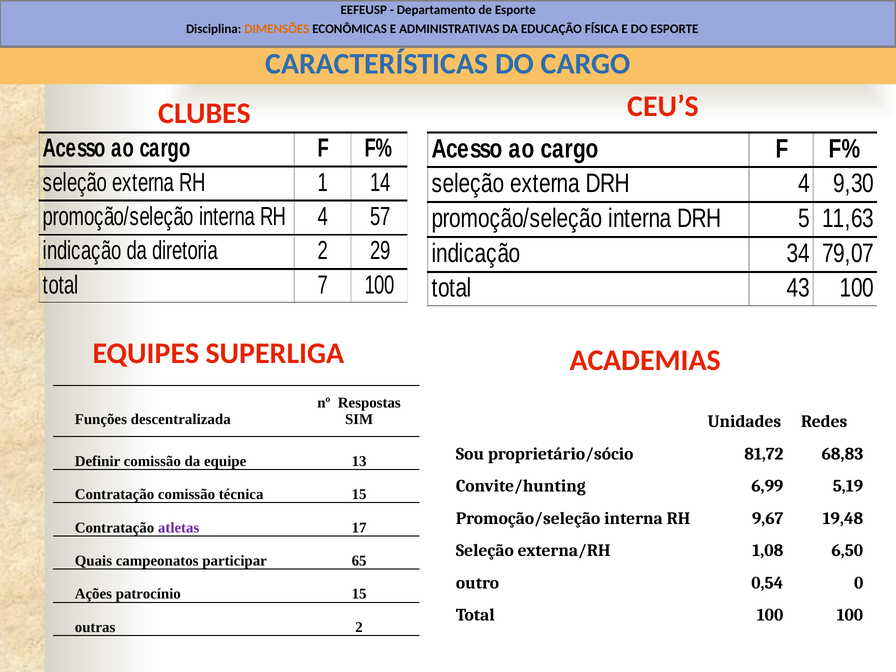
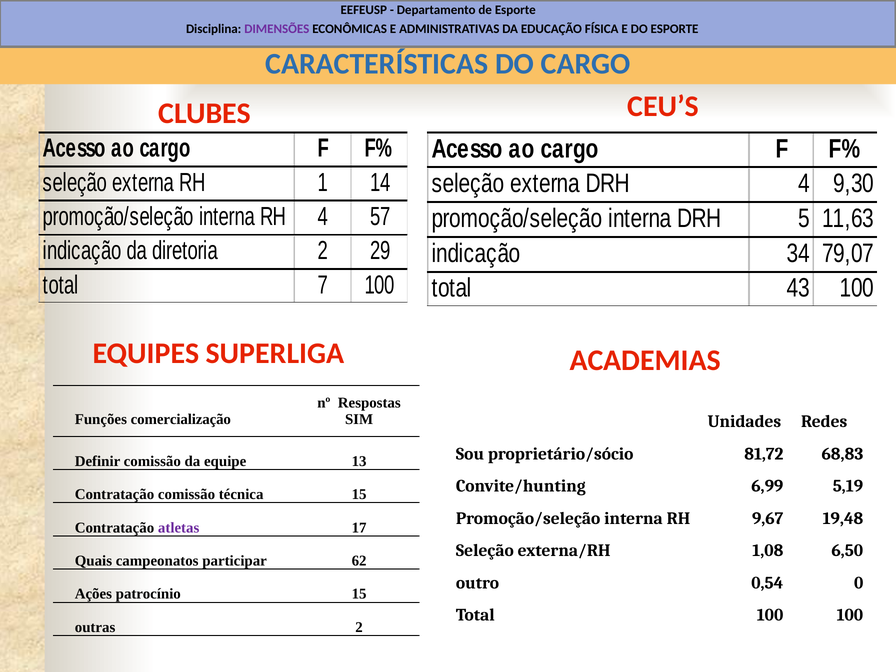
DIMENSÕES colour: orange -> purple (277, 29)
descentralizada: descentralizada -> comercialização (181, 419)
65: 65 -> 62 (359, 561)
